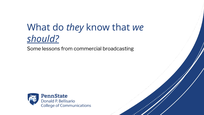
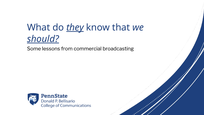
they underline: none -> present (75, 27)
